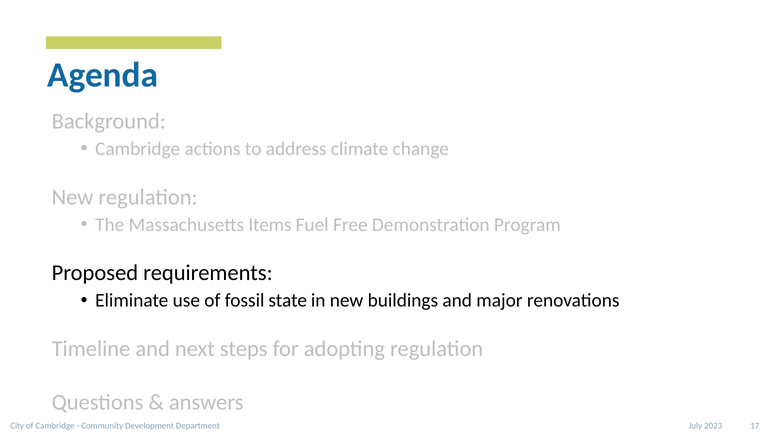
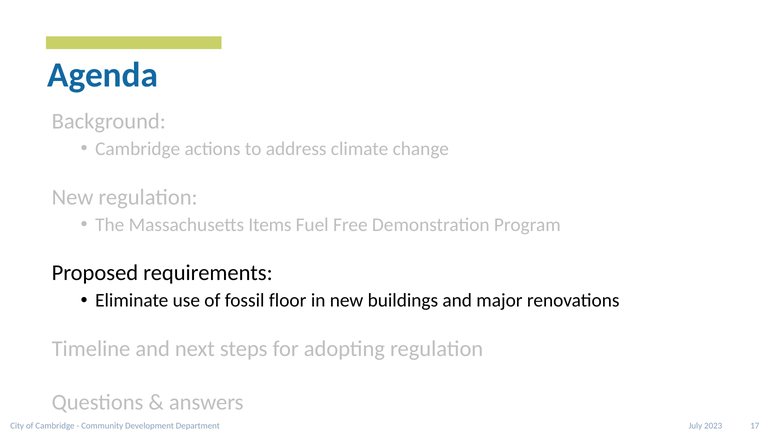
state: state -> floor (288, 300)
